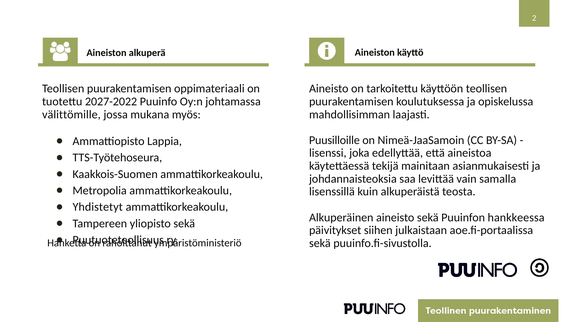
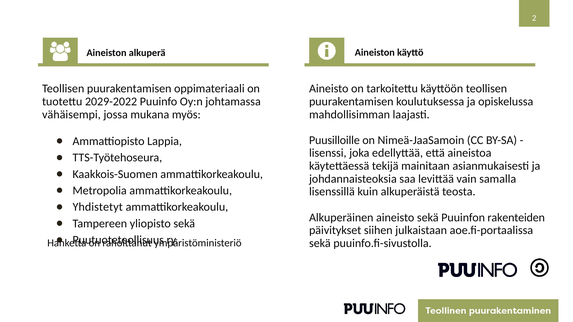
2027-2022: 2027-2022 -> 2029-2022 (111, 102)
välittömille: välittömille -> vähäisempi (71, 115)
hankkeessa: hankkeessa -> rakenteiden (516, 218)
